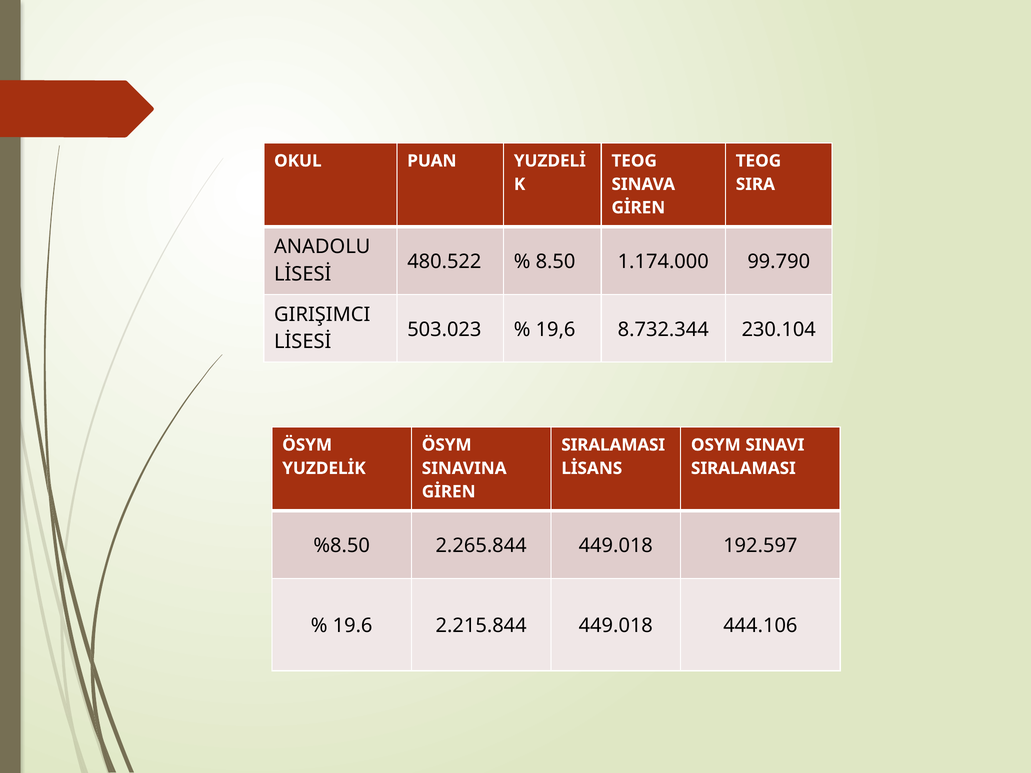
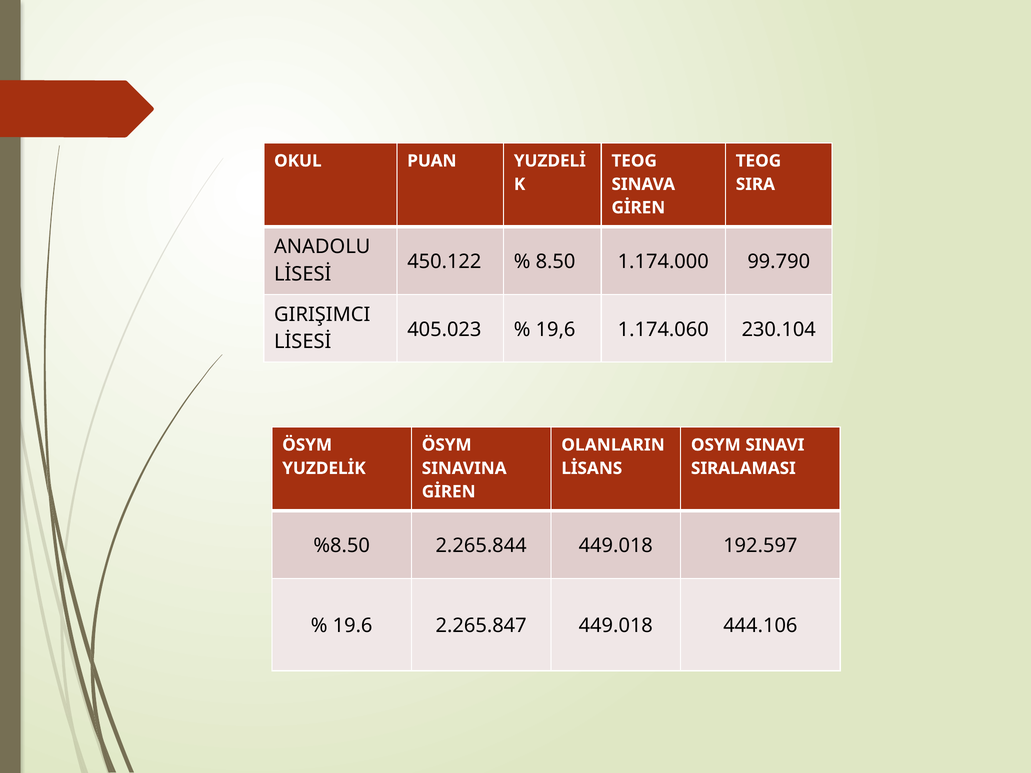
480.522: 480.522 -> 450.122 (444, 262)
503.023: 503.023 -> 405.023 (444, 330)
8.732.344: 8.732.344 -> 1.174.060 (663, 330)
SIRALAMASI: SIRALAMASI -> OLANLARIN (613, 445)
2.215.844: 2.215.844 -> 2.265.847 (481, 626)
